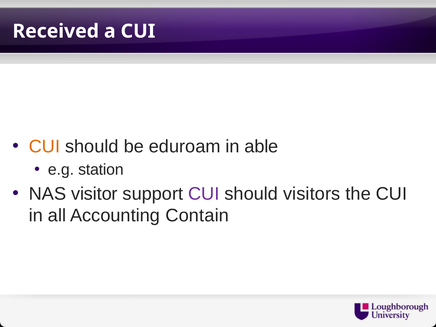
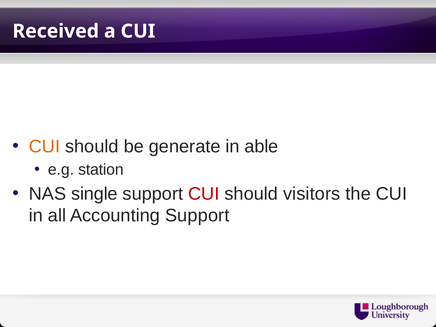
eduroam: eduroam -> generate (185, 146)
visitor: visitor -> single (94, 194)
CUI colour: purple -> red (204, 194)
Accounting Contain: Contain -> Support (197, 216)
